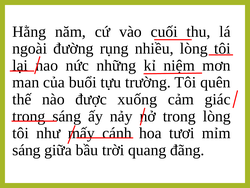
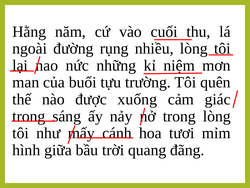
sáng: sáng -> hình (26, 150)
